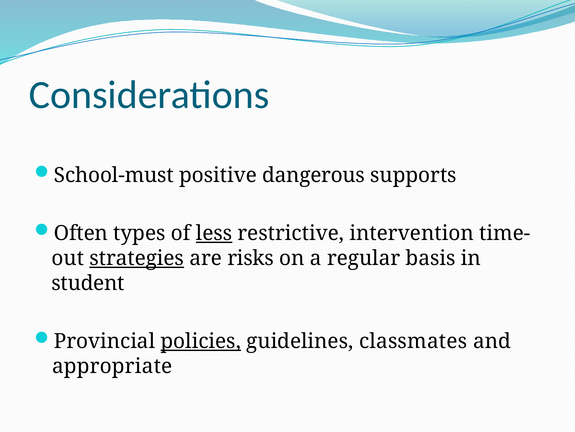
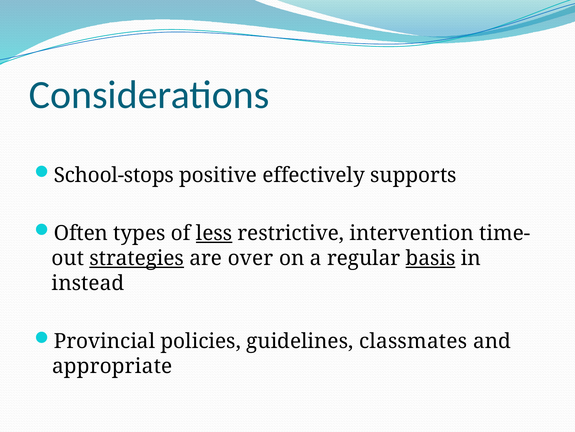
School-must: School-must -> School-stops (114, 175)
dangerous: dangerous -> effectively (314, 175)
risks: risks -> over (250, 258)
basis underline: none -> present (431, 258)
student: student -> instead (88, 283)
policies underline: present -> none (201, 341)
